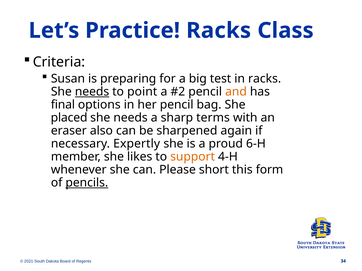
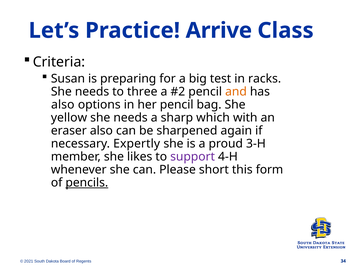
Practice Racks: Racks -> Arrive (219, 31)
needs underline: present -> none (92, 92)
point: point -> three (142, 92)
final: final -> also (63, 105)
placed: placed -> yellow (69, 118)
terms: terms -> which (213, 118)
6-H: 6-H -> 3-H (256, 144)
support colour: orange -> purple (193, 157)
